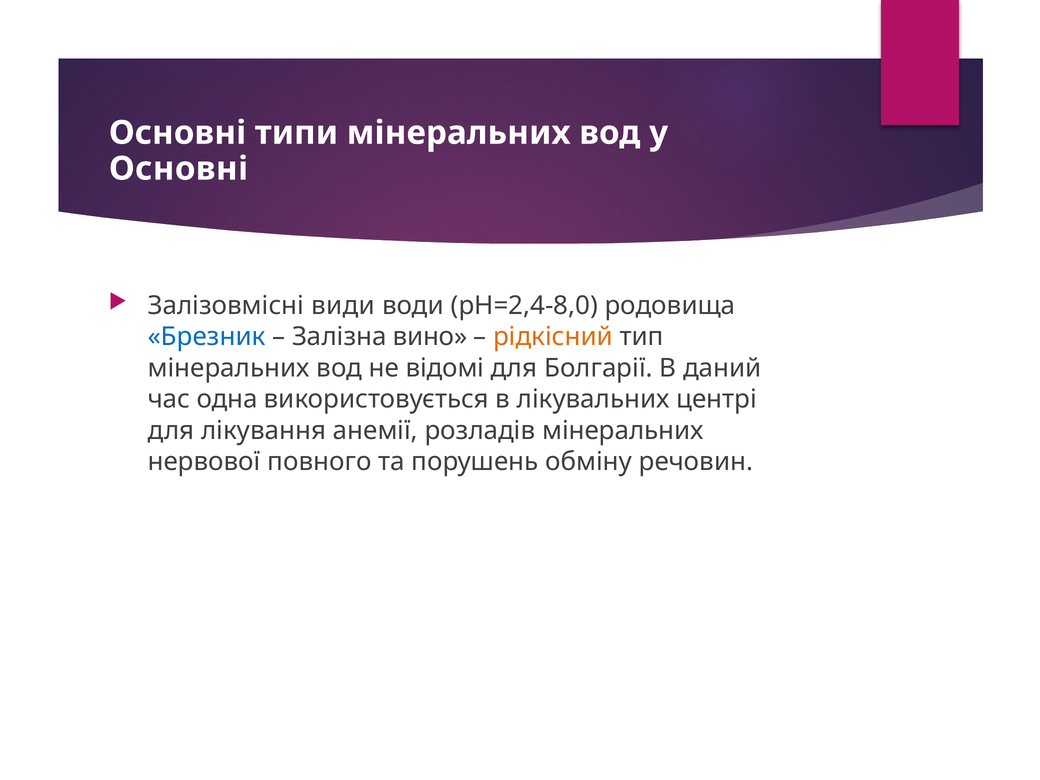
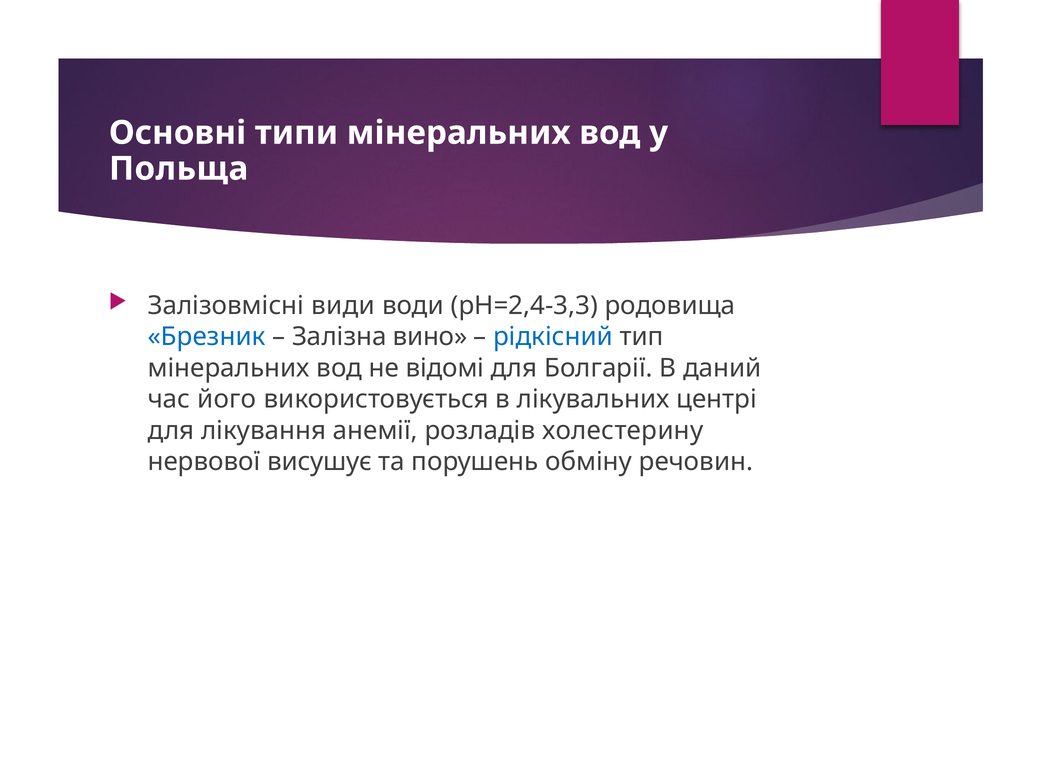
Основні: Основні -> Польща (179, 169)
рН=2,4-8,0: рН=2,4-8,0 -> рН=2,4-3,3 (524, 306)
рідкісний colour: orange -> blue (553, 337)
одна: одна -> його (227, 399)
розладів мінеральних: мінеральних -> холестерину (623, 431)
повного: повного -> висушує (320, 462)
